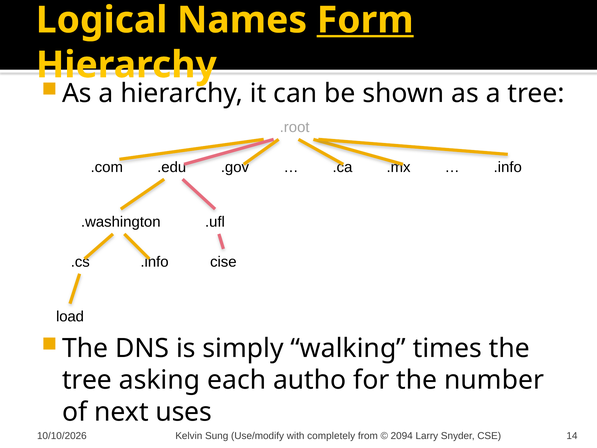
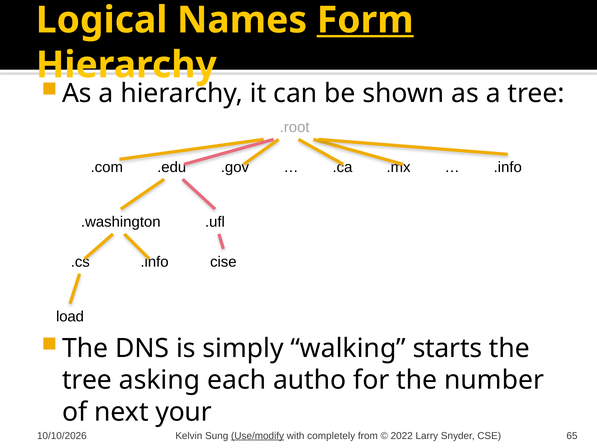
times: times -> starts (447, 348)
uses: uses -> your (184, 412)
Use/modify underline: none -> present (258, 436)
2094: 2094 -> 2022 (402, 436)
14: 14 -> 65 (572, 436)
